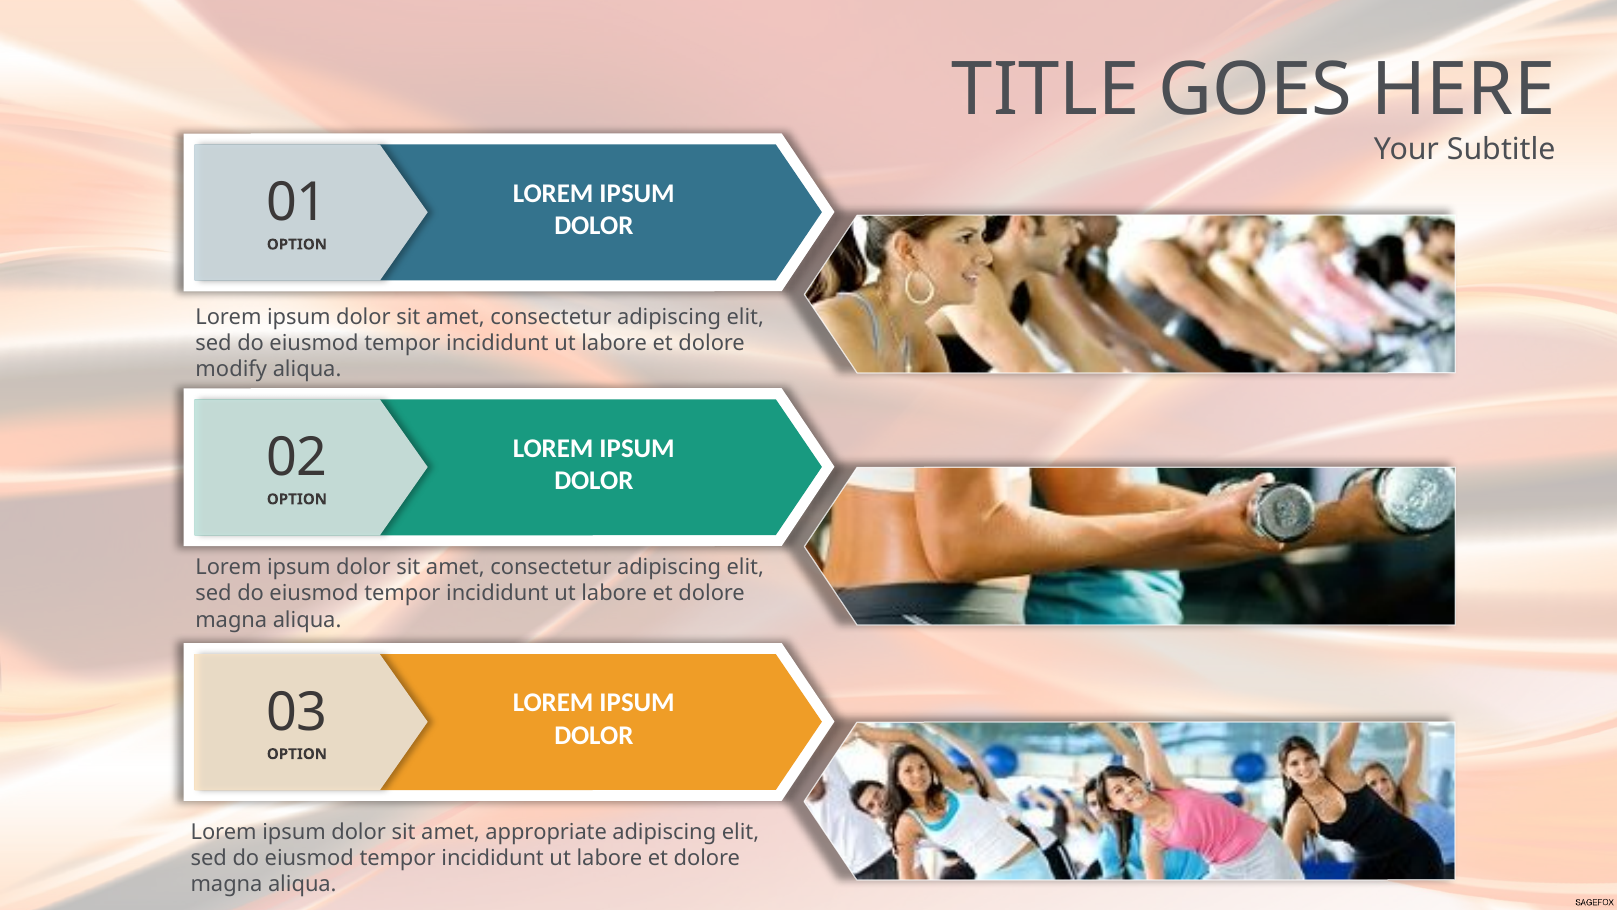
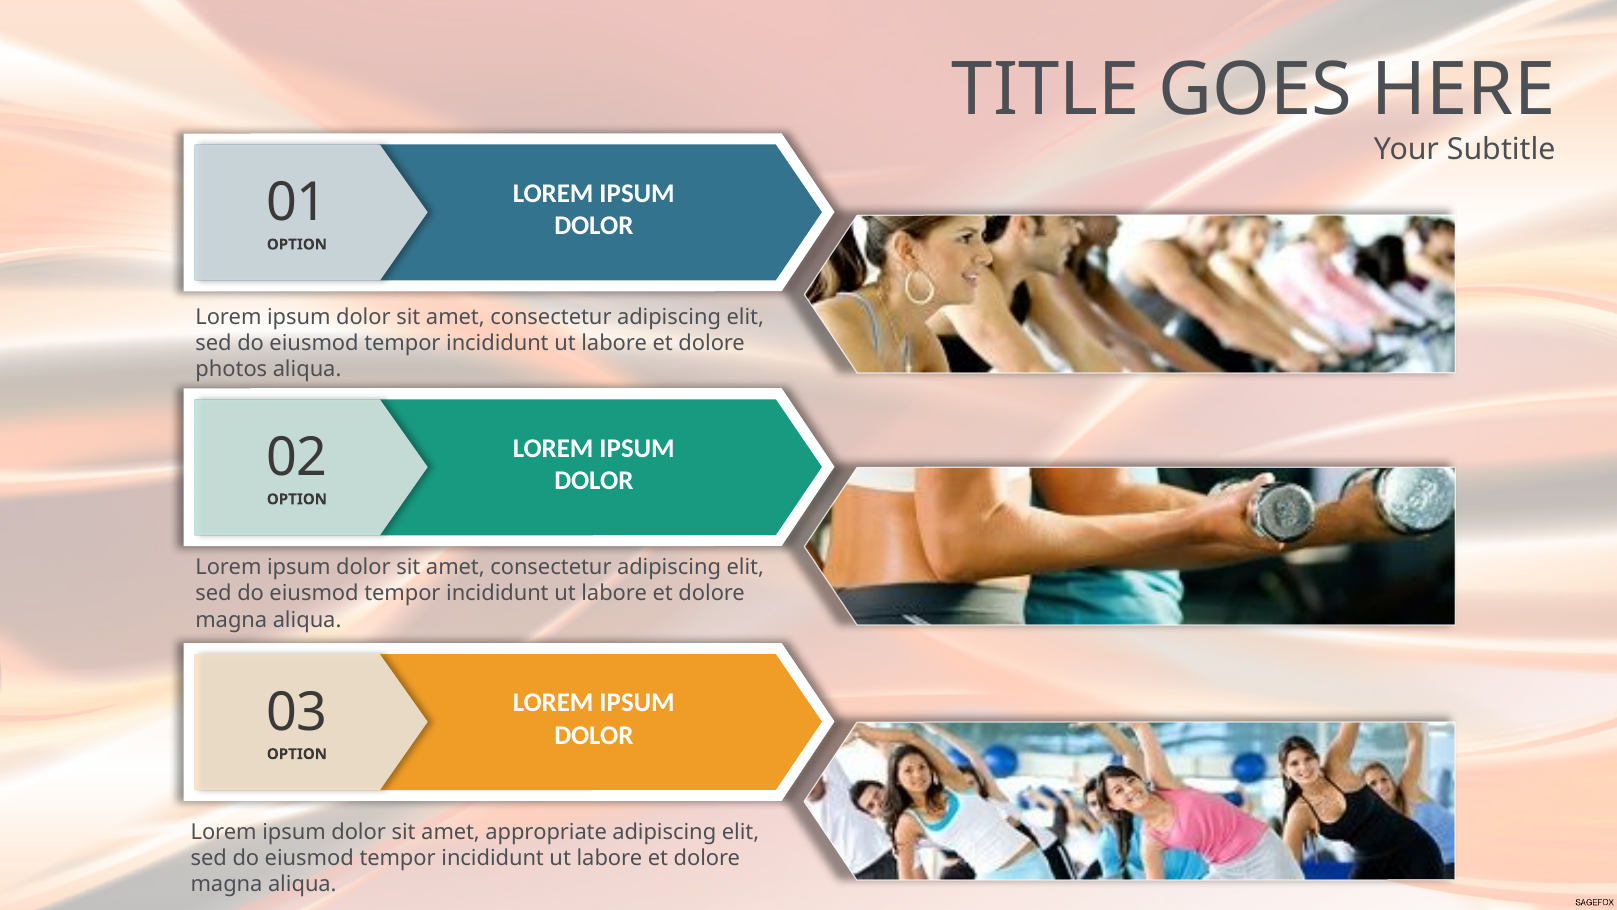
modify: modify -> photos (231, 370)
